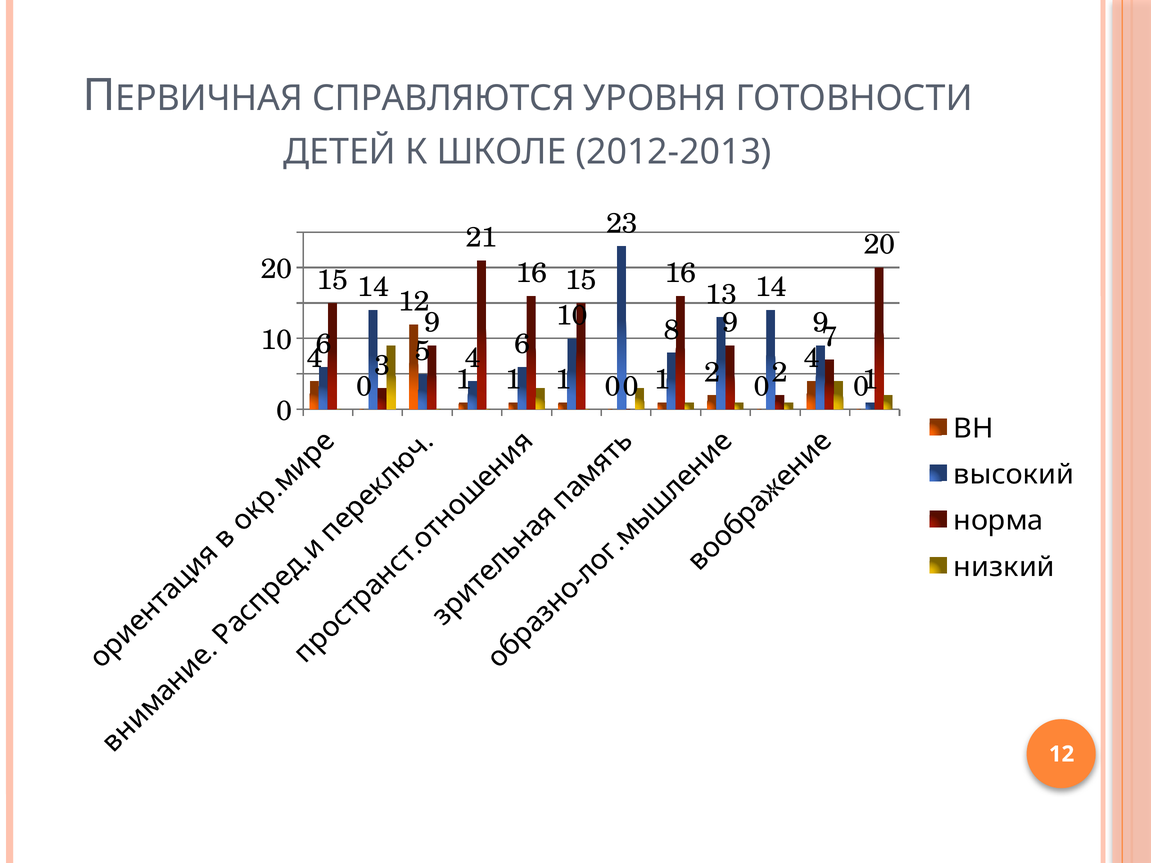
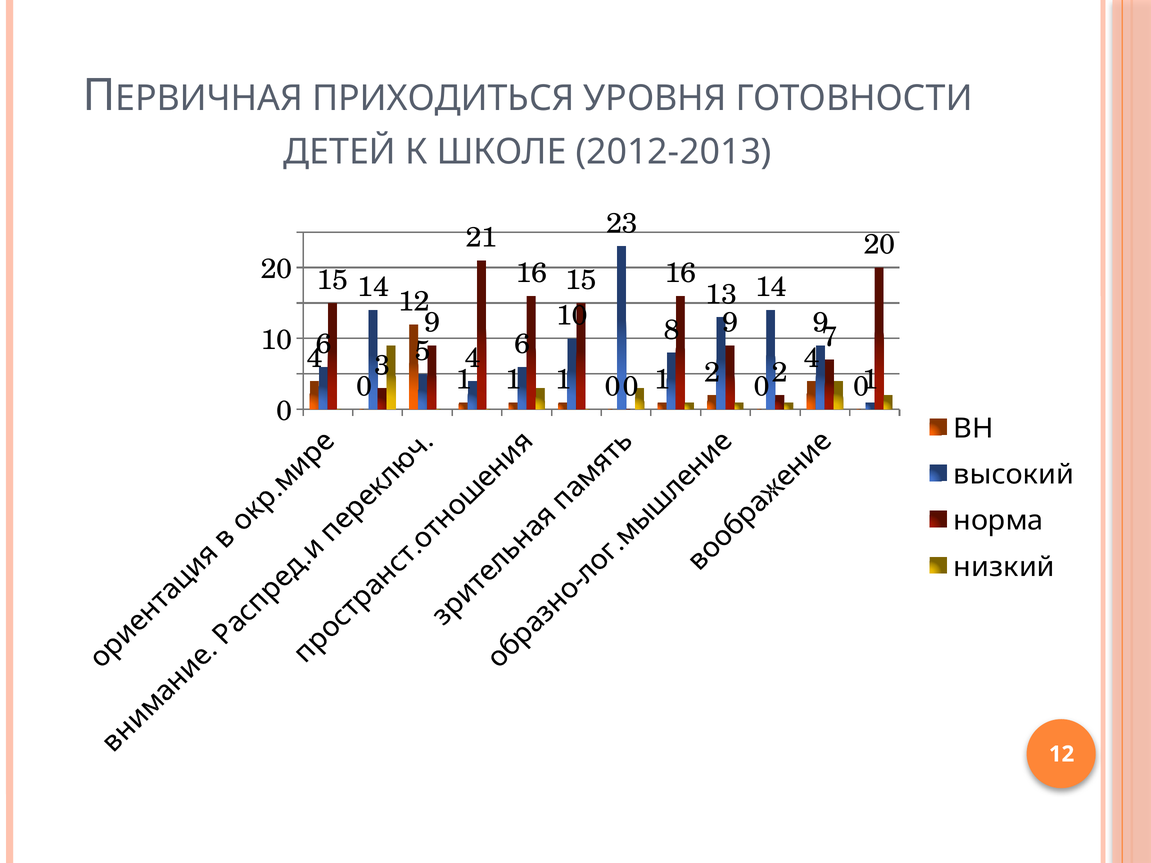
СПРАВЛЯЮТСЯ: СПРАВЛЯЮТСЯ -> ПРИХОДИТЬСЯ (443, 98)
